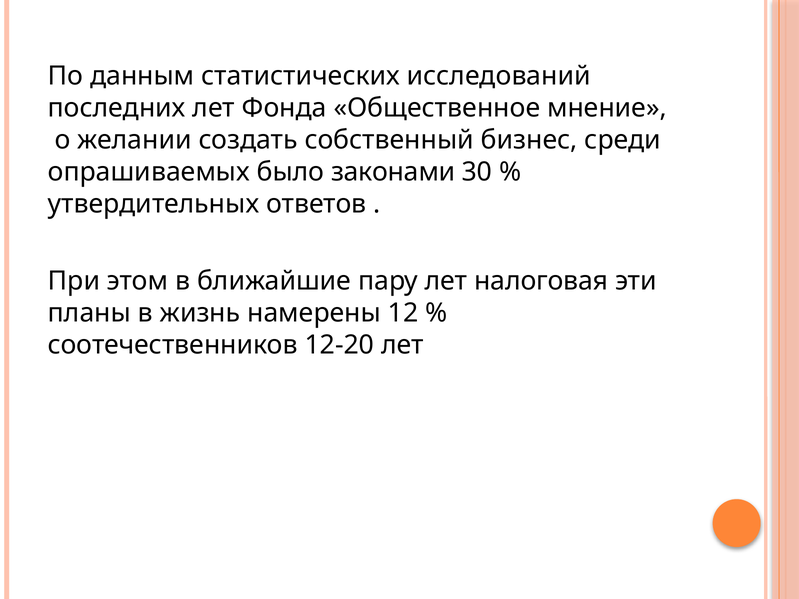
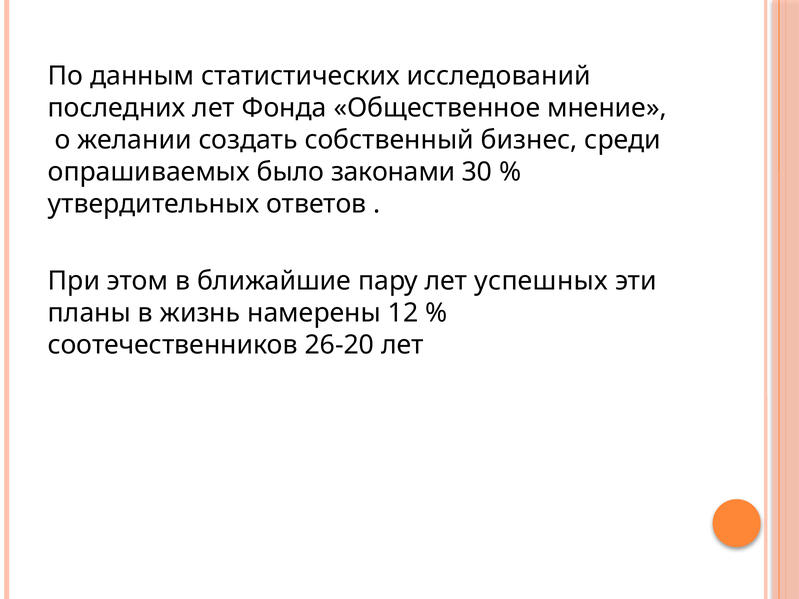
налоговая: налоговая -> успешных (541, 281)
12-20: 12-20 -> 26-20 (339, 345)
